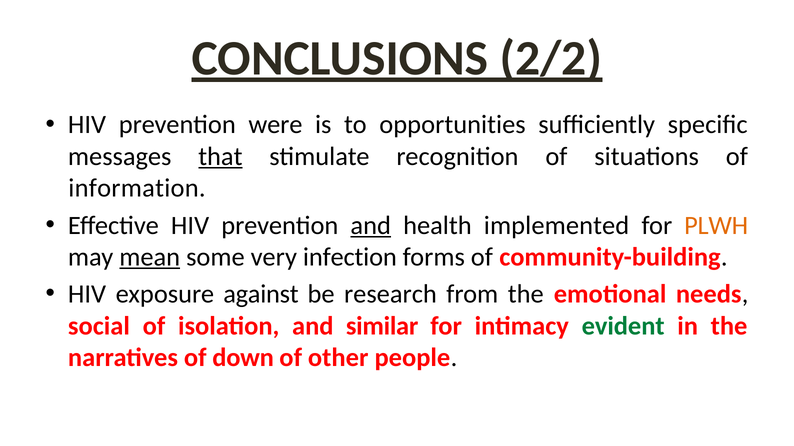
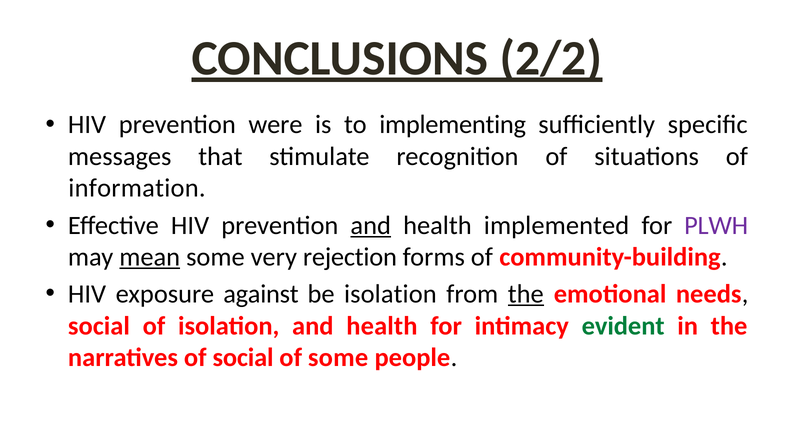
opportunities: opportunities -> implementing (453, 125)
that underline: present -> none (220, 157)
PLWH colour: orange -> purple (716, 226)
infection: infection -> rejection (350, 257)
be research: research -> isolation (390, 294)
the underline: none -> present (526, 294)
isolation and similar: similar -> health (382, 326)
of down: down -> social (243, 358)
of other: other -> some (338, 358)
